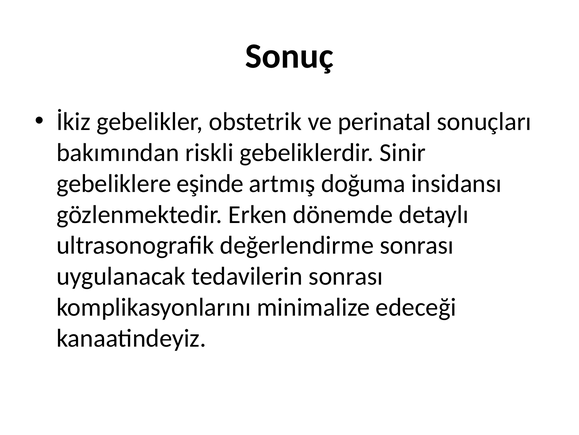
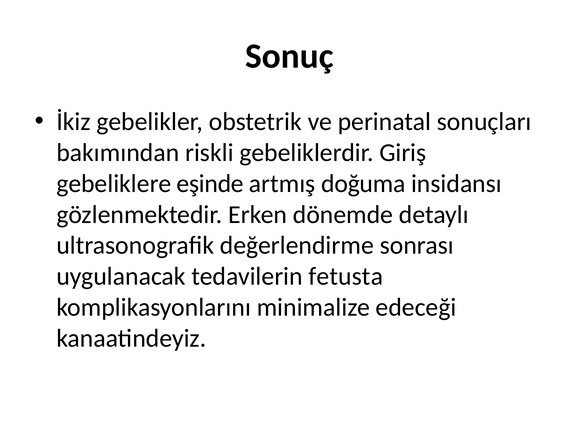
Sinir: Sinir -> Giriş (403, 152)
tedavilerin sonrası: sonrası -> fetusta (346, 276)
